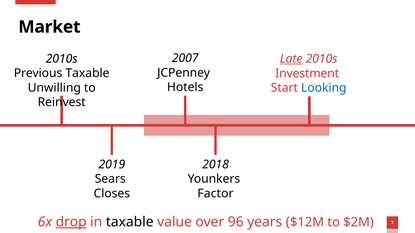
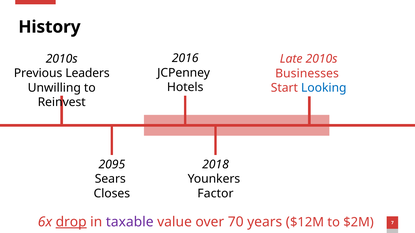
Market: Market -> History (49, 27)
2007: 2007 -> 2016 (185, 58)
Late underline: present -> none (291, 59)
Previous Taxable: Taxable -> Leaders (88, 73)
Investment: Investment -> Businesses (307, 73)
2019: 2019 -> 2095 (112, 165)
taxable colour: black -> purple (130, 222)
96: 96 -> 70 (236, 222)
